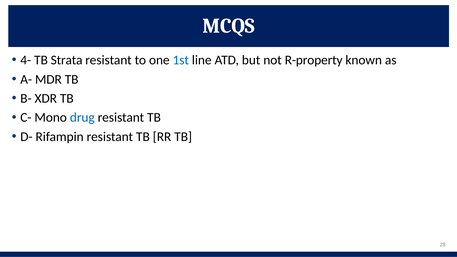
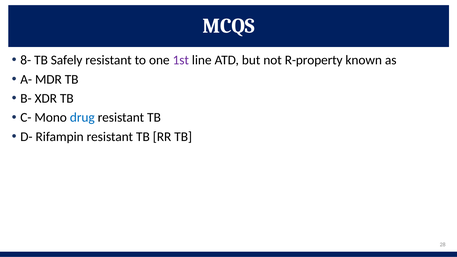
4-: 4- -> 8- (26, 60)
Strata: Strata -> Safely (67, 60)
1st colour: blue -> purple (181, 60)
